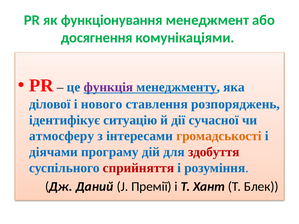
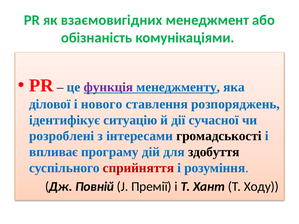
функціонування: функціонування -> взаємовигідних (112, 20)
досягнення: досягнення -> обізнаність (97, 38)
атмосферу: атмосферу -> розроблені (62, 136)
громадськості colour: orange -> black (219, 136)
діячами: діячами -> впливає (54, 152)
здобуття colour: red -> black (214, 152)
Даний: Даний -> Повній (95, 187)
Блек: Блек -> Ходу (261, 187)
